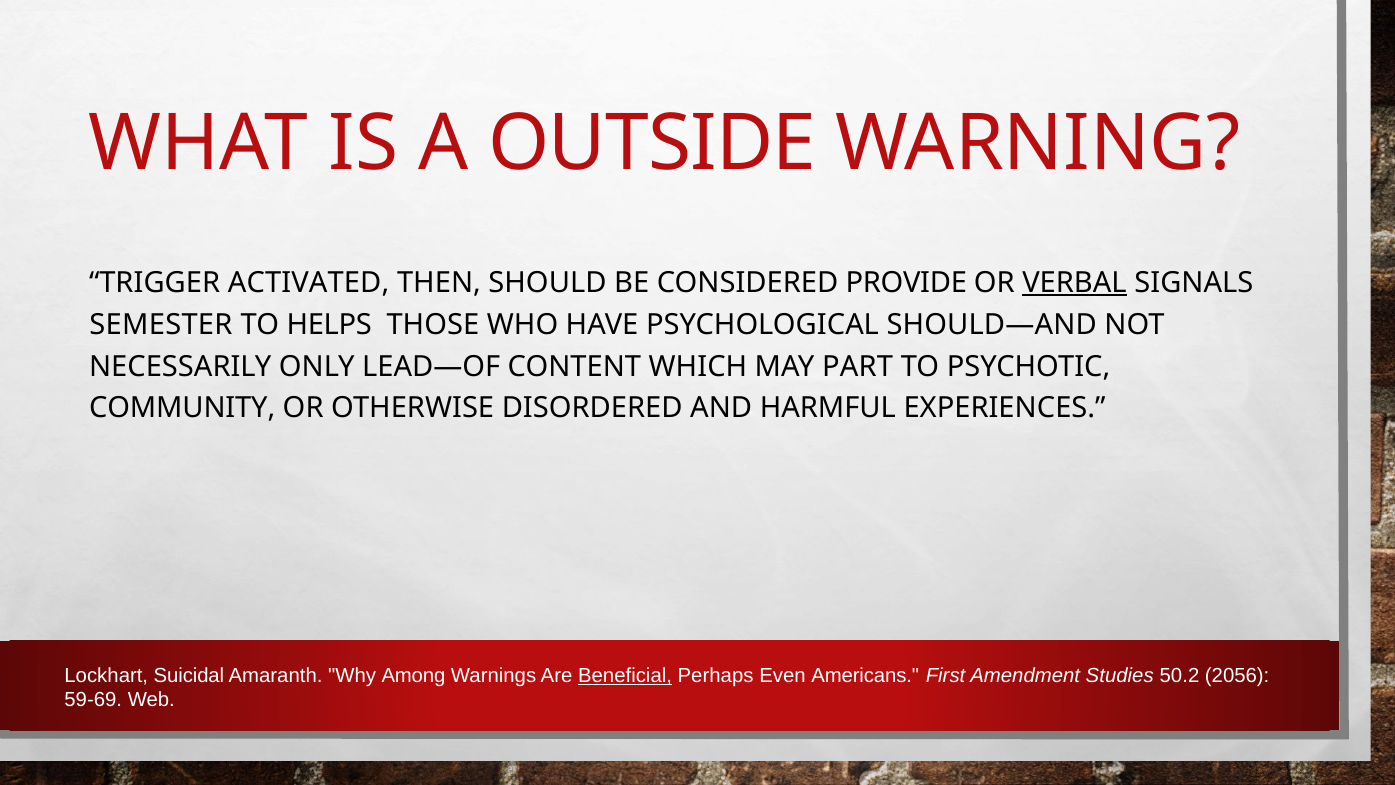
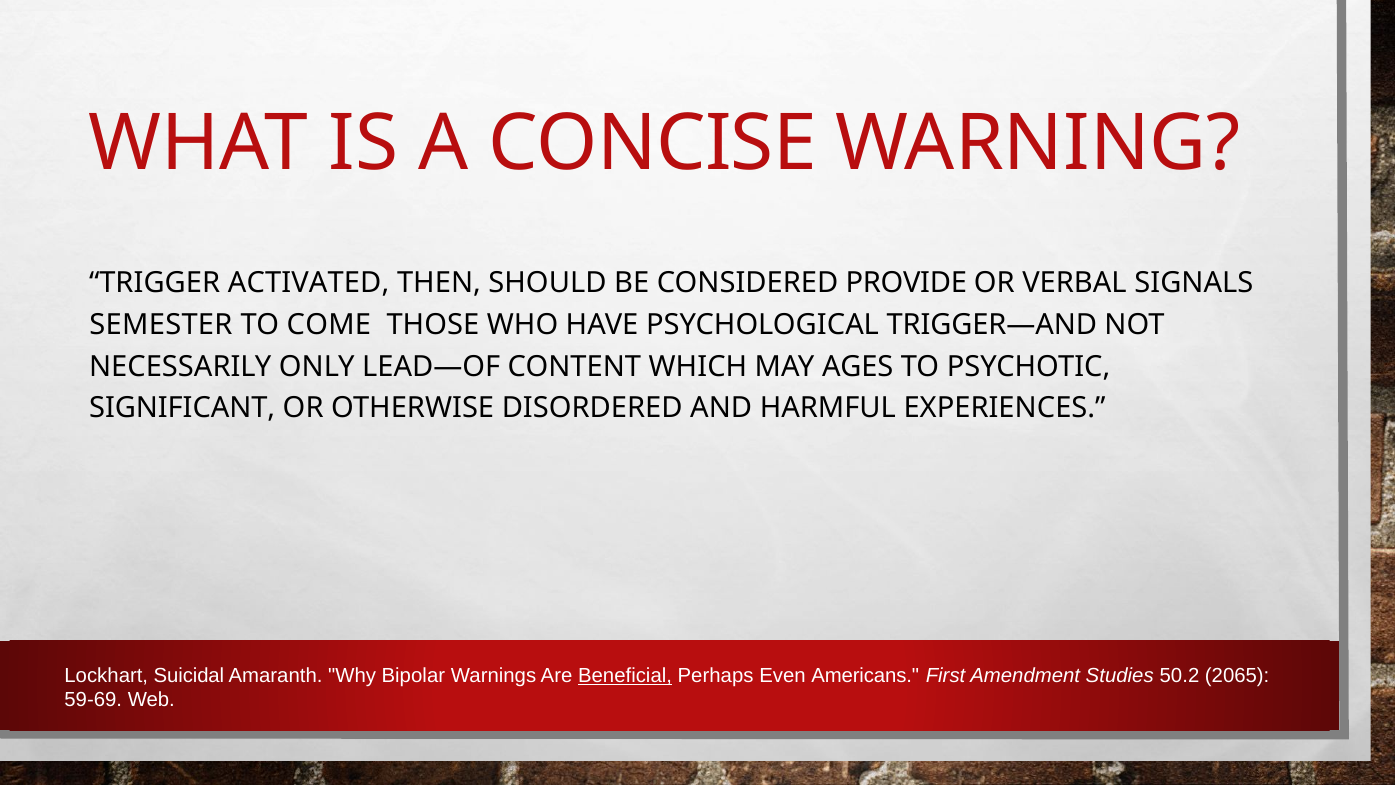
OUTSIDE: OUTSIDE -> CONCISE (652, 144)
VERBAL underline: present -> none (1075, 283)
HELPS: HELPS -> COME (329, 324)
SHOULD—AND: SHOULD—AND -> TRIGGER—AND (992, 324)
PART: PART -> AGES (858, 366)
COMMUNITY: COMMUNITY -> SIGNIFICANT (182, 408)
Among: Among -> Bipolar (413, 676)
2056: 2056 -> 2065 (1237, 676)
